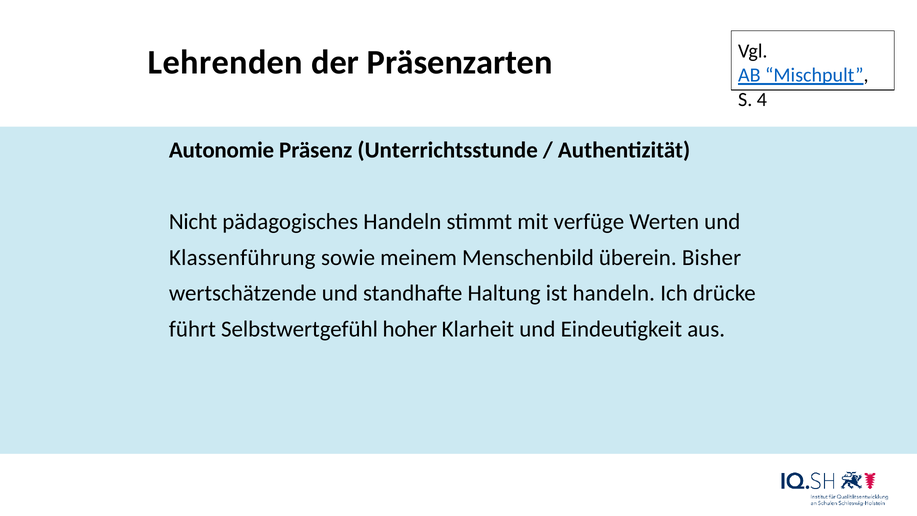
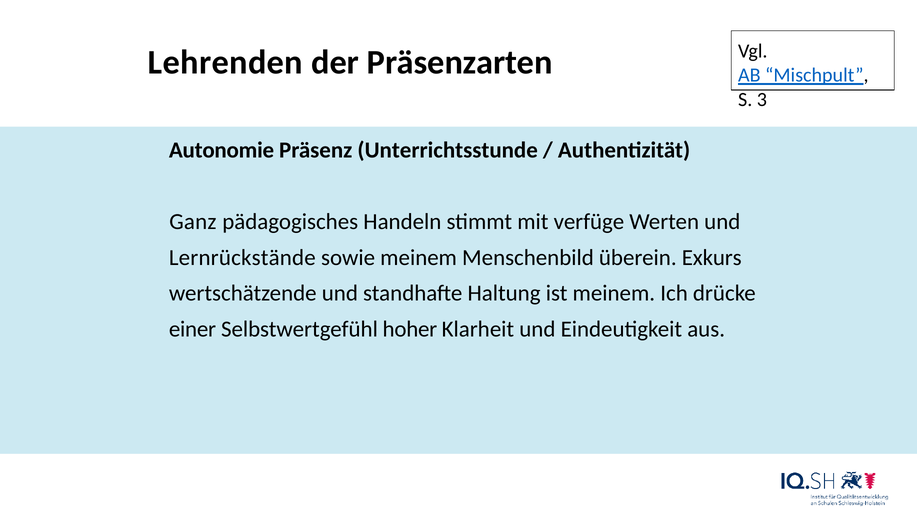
4: 4 -> 3 (762, 100)
Nicht: Nicht -> Ganz (193, 222)
Klassenführung: Klassenführung -> Lernrückstände (242, 258)
Bisher: Bisher -> Exkurs (712, 258)
ist handeln: handeln -> meinem (614, 293)
führt: führt -> einer (192, 329)
